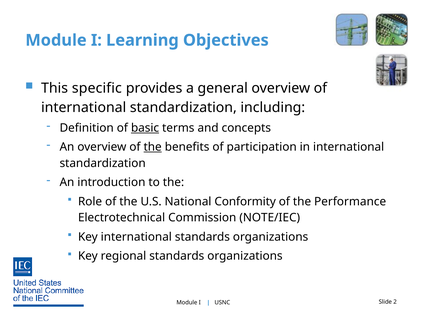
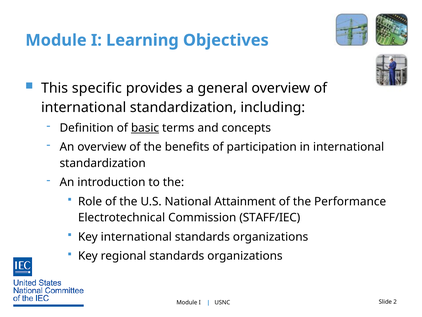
the underline: present -> none (153, 147)
Conformity: Conformity -> Attainment (245, 201)
NOTE/IEC: NOTE/IEC -> STAFF/IEC (270, 217)
